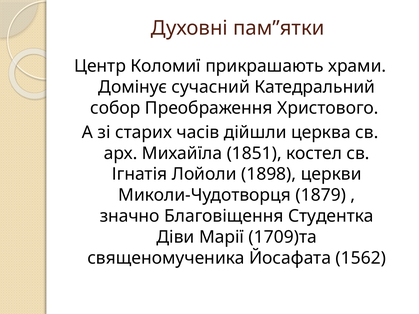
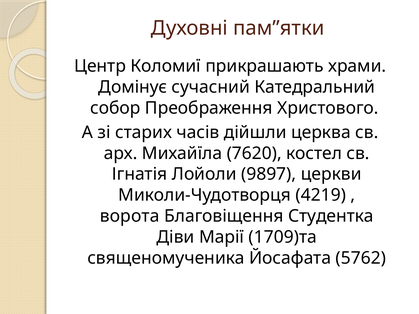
1851: 1851 -> 7620 (254, 153)
1898: 1898 -> 9897 (269, 174)
1879: 1879 -> 4219 (321, 195)
значно: значно -> ворота (130, 216)
1562: 1562 -> 5762 (361, 258)
